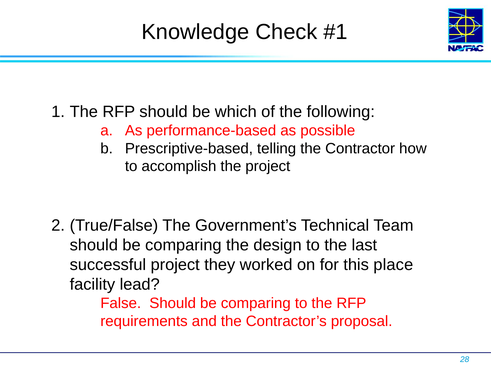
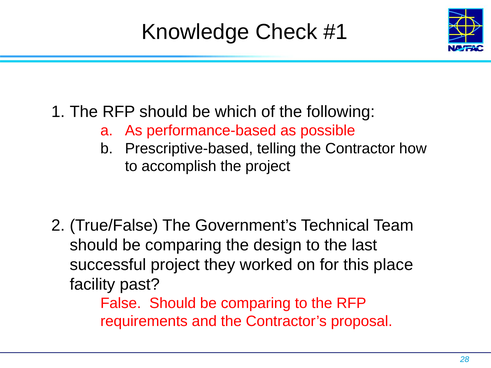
lead: lead -> past (140, 285)
